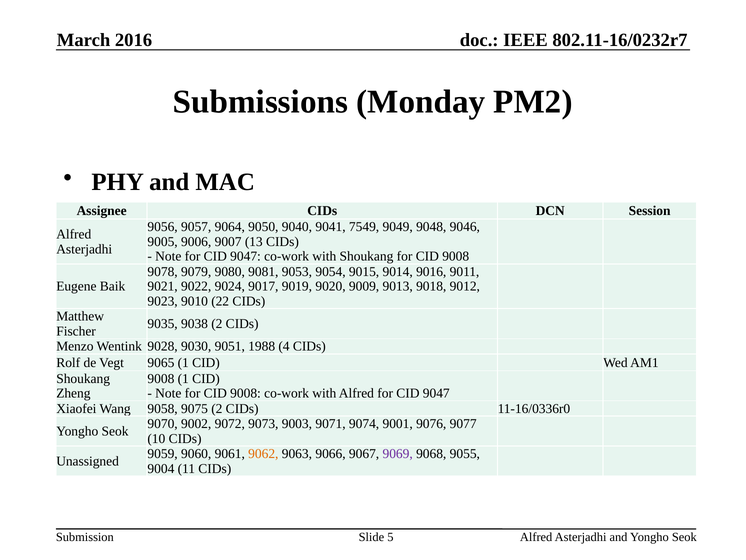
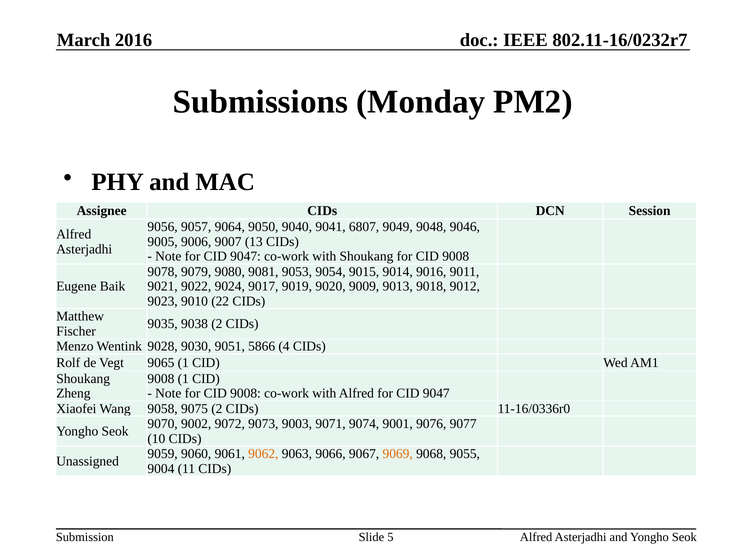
7549: 7549 -> 6807 (364, 227)
1988: 1988 -> 5866 (262, 346)
9069 colour: purple -> orange (398, 453)
